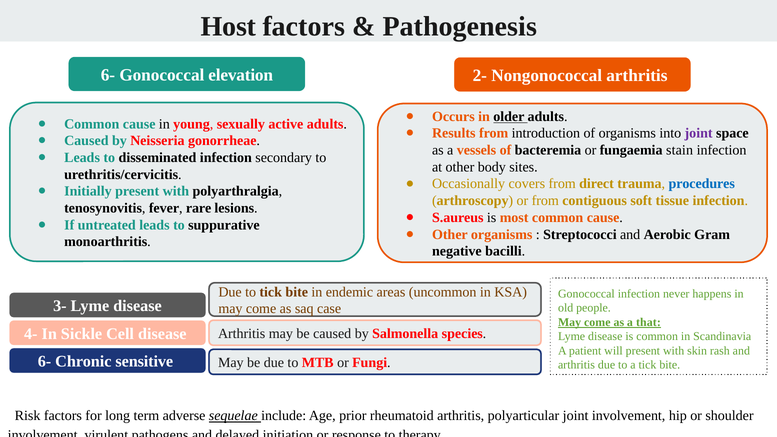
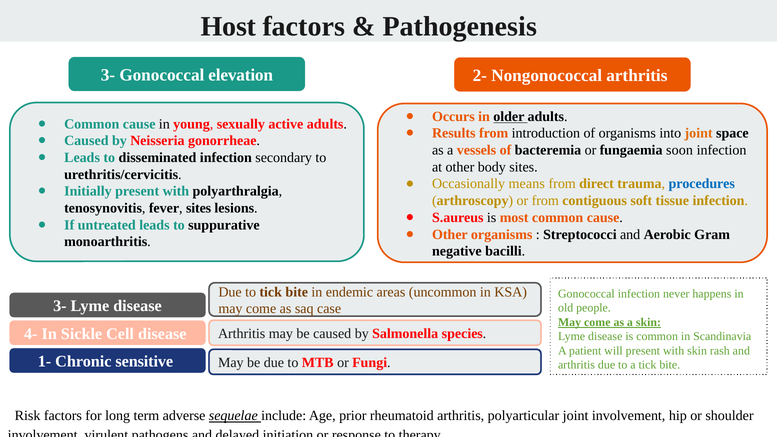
6-: 6- -> 3- (108, 75)
joint colour: purple -> orange (699, 133)
stain: stain -> soon (680, 150)
covers: covers -> means (527, 184)
fever rare: rare -> sites (199, 208)
a that: that -> skin (648, 322)
6-: 6- -> 1- (44, 362)
